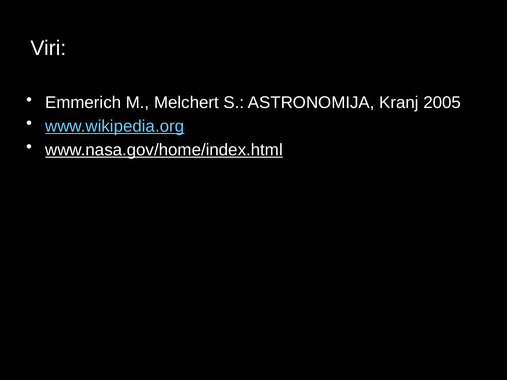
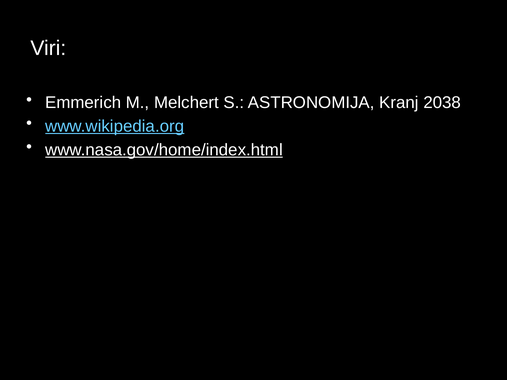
2005: 2005 -> 2038 (442, 103)
